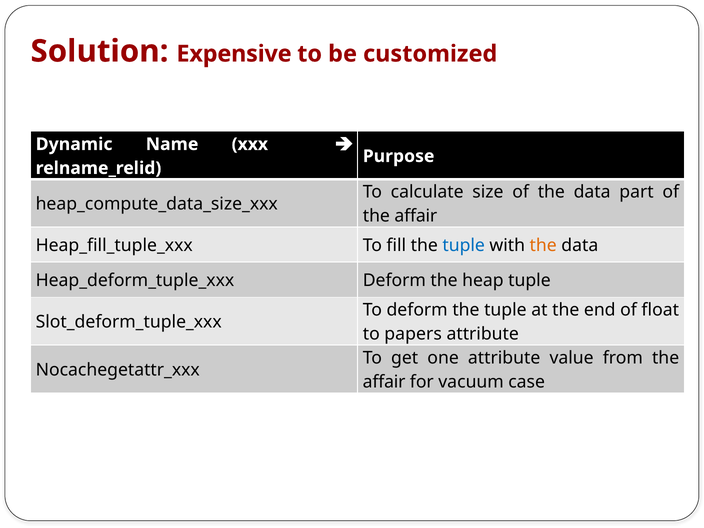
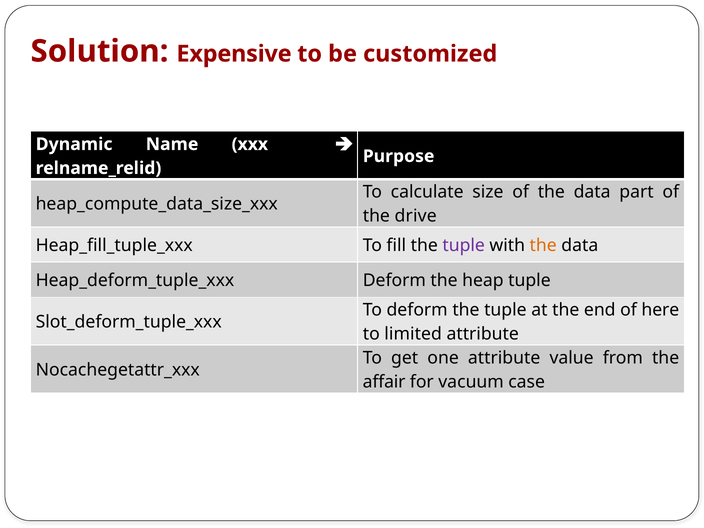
affair: affair -> drive (416, 216)
tuple colour: blue -> purple (464, 246)
float: float -> here (660, 310)
papers: papers -> limited (413, 334)
